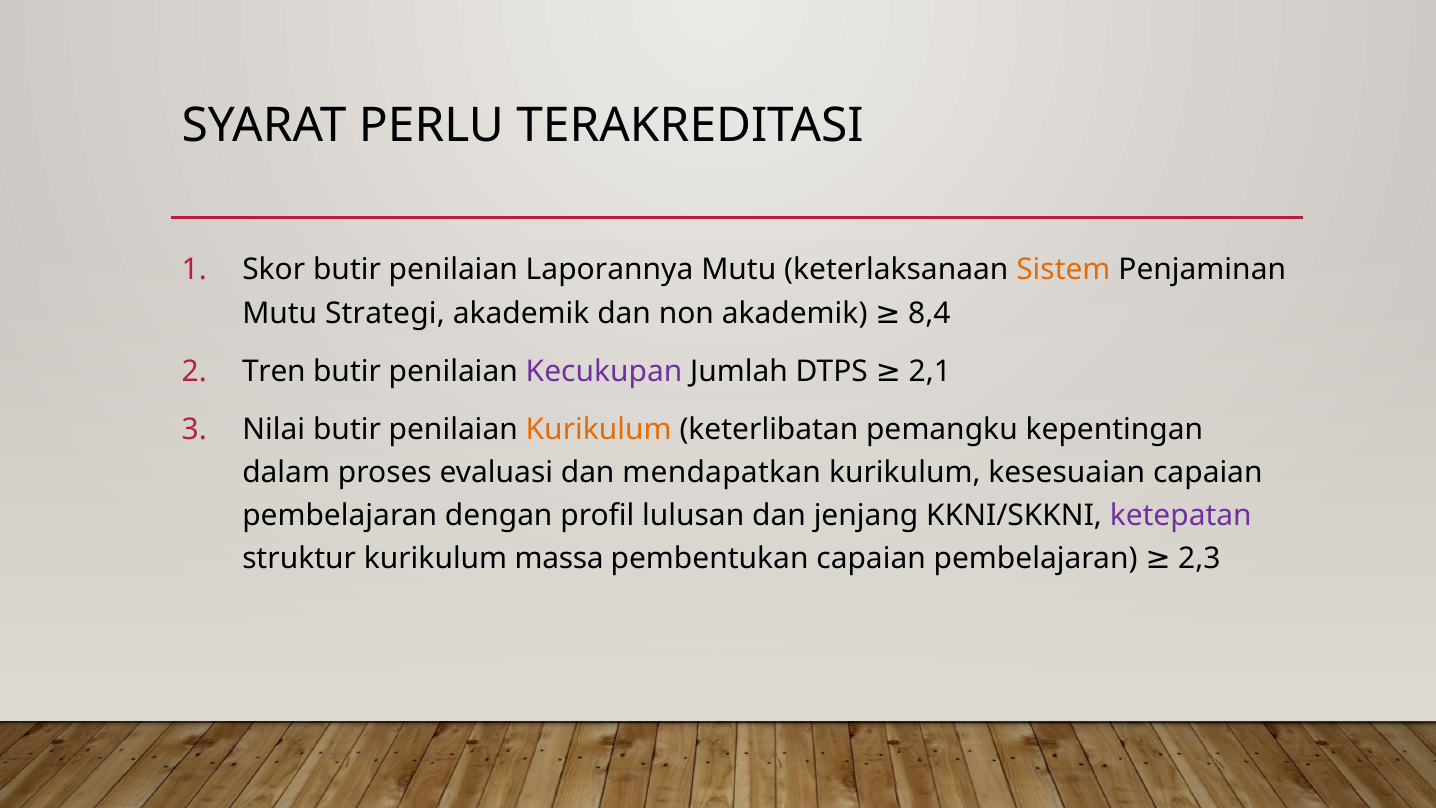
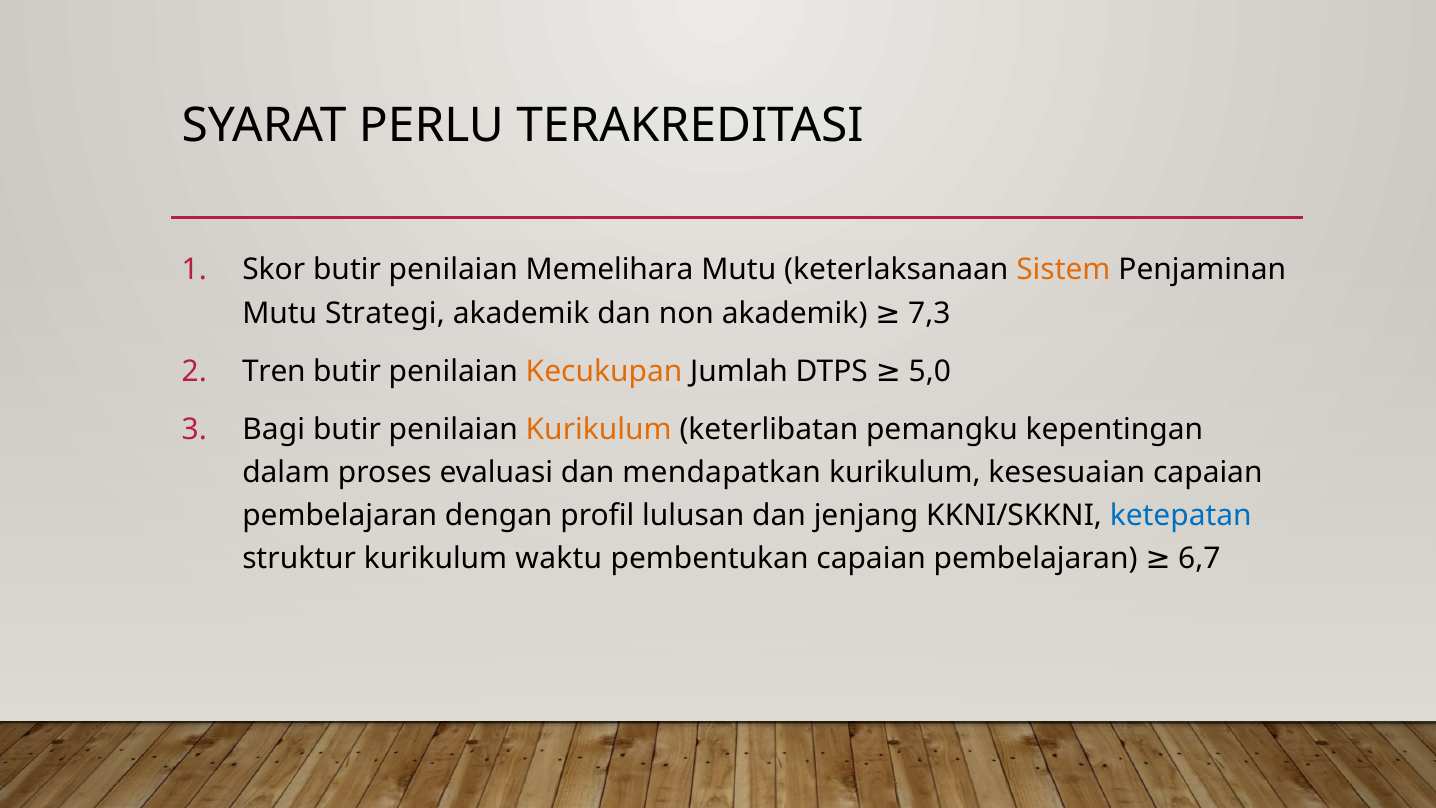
Laporannya: Laporannya -> Memelihara (610, 270)
8,4: 8,4 -> 7,3 (929, 313)
Kecukupan colour: purple -> orange (604, 371)
2,1: 2,1 -> 5,0 (930, 371)
Nilai: Nilai -> Bagi (274, 429)
ketepatan colour: purple -> blue (1181, 515)
massa: massa -> waktu (559, 558)
2,3: 2,3 -> 6,7 (1199, 558)
